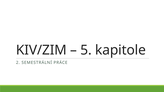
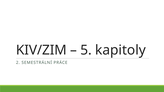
kapitole: kapitole -> kapitoly (120, 50)
